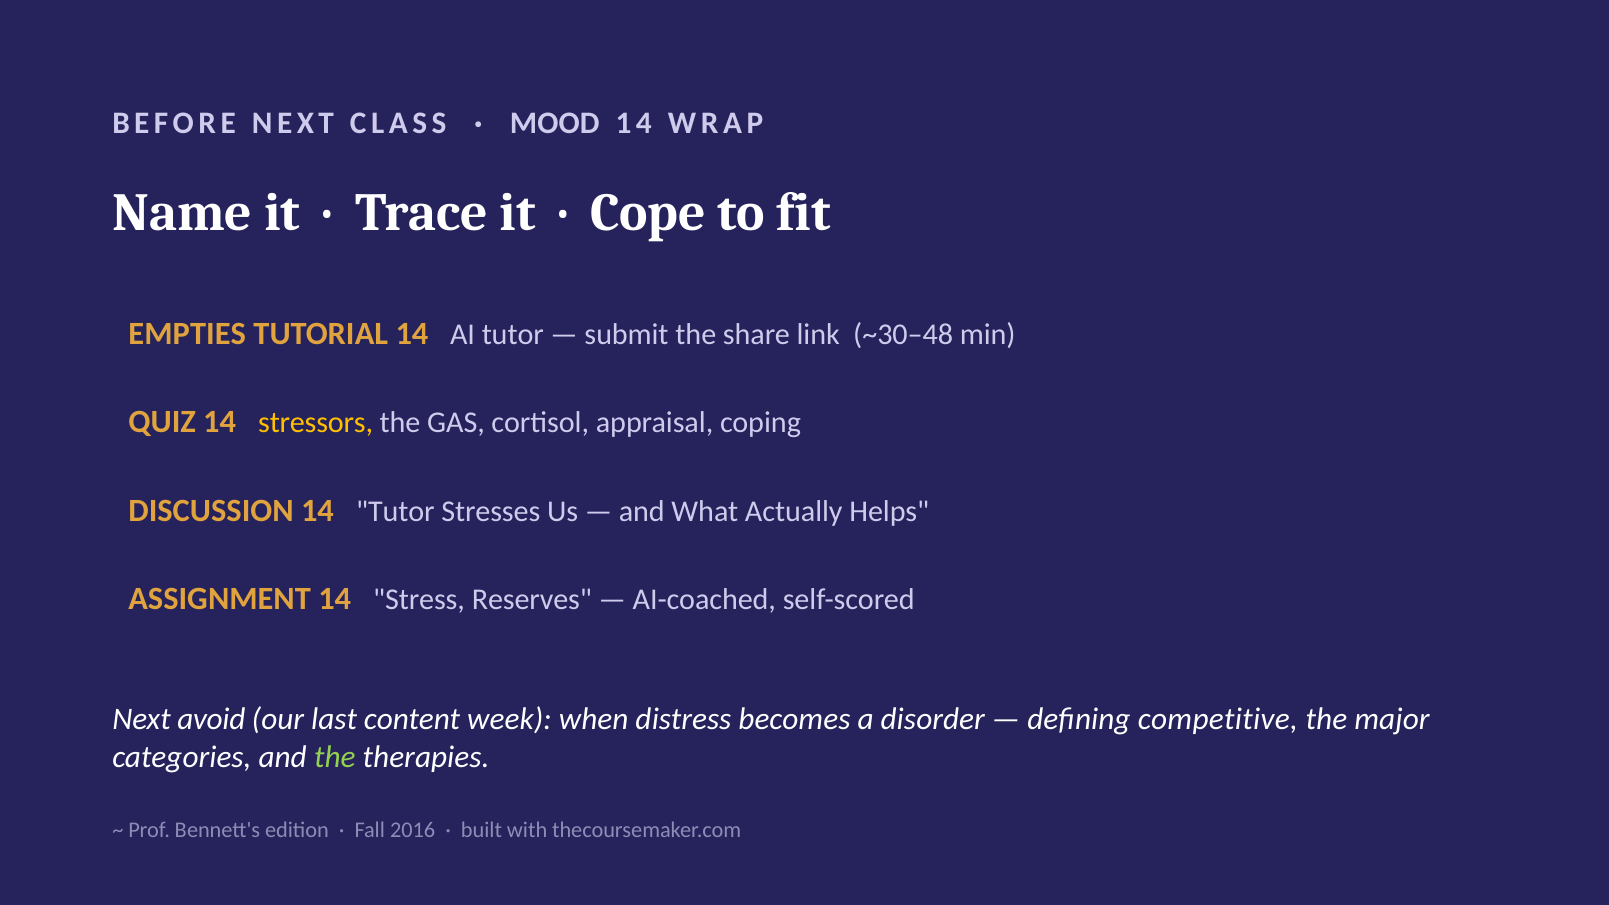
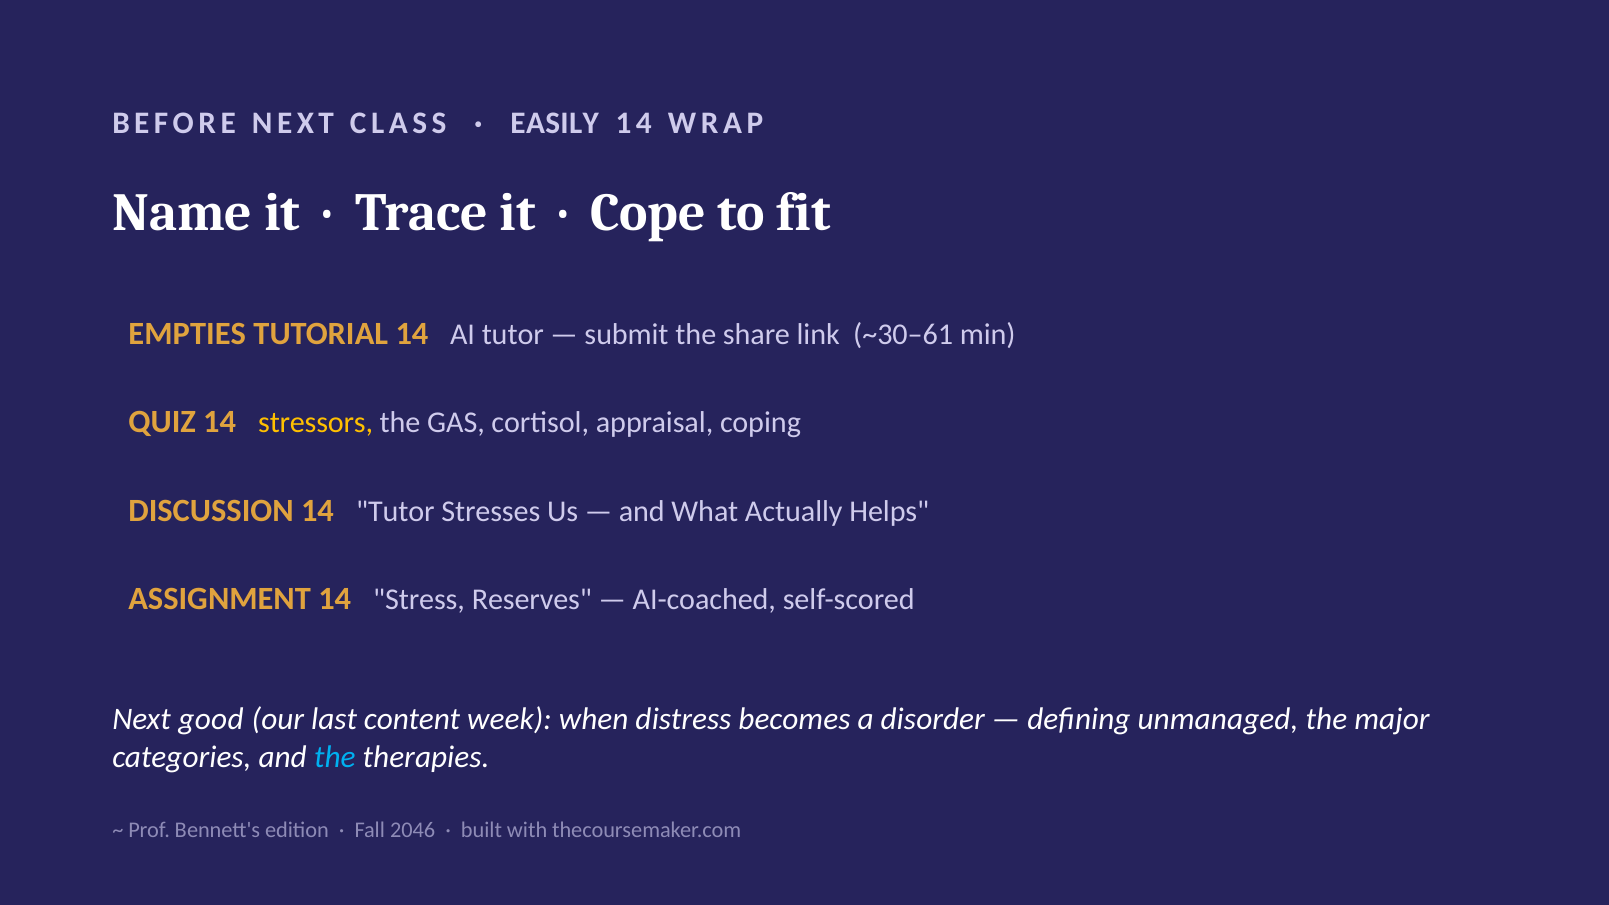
MOOD: MOOD -> EASILY (555, 123)
~30–48: ~30–48 -> ~30–61 (903, 334)
avoid: avoid -> good (211, 719)
competitive: competitive -> unmanaged (1218, 719)
the colour: light green -> light blue (335, 757)
2016: 2016 -> 2046 (413, 830)
